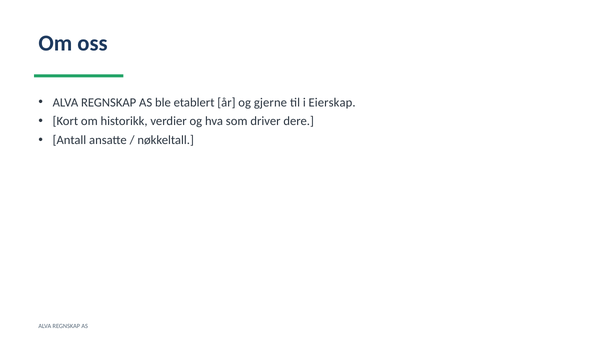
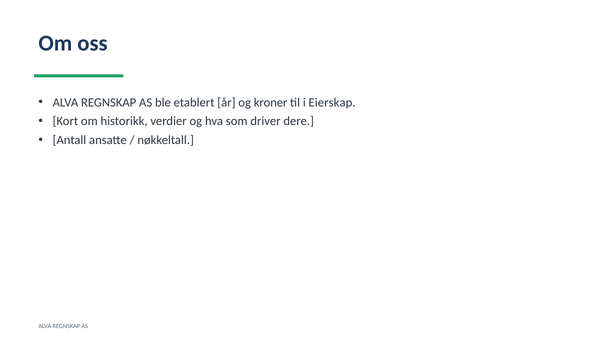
gjerne: gjerne -> kroner (271, 102)
